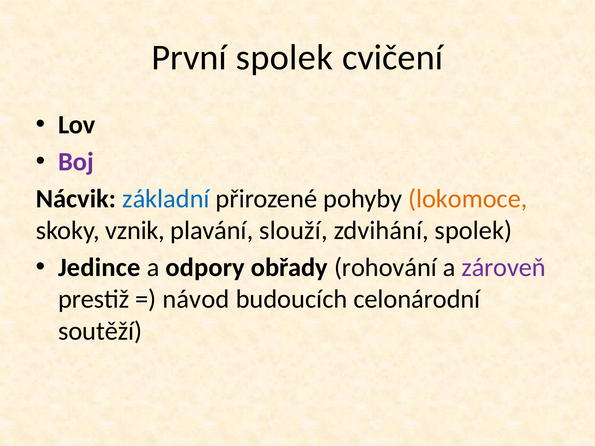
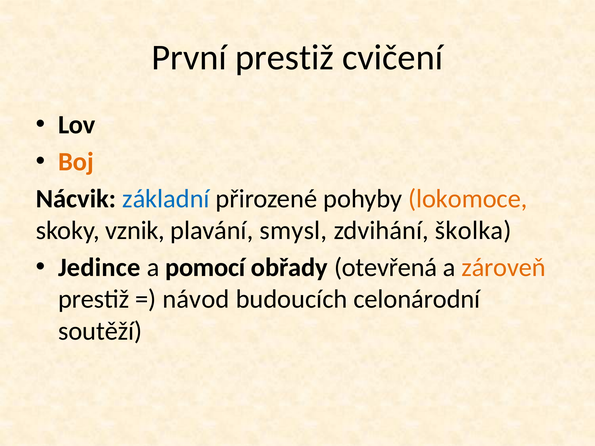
První spolek: spolek -> prestiž (285, 58)
Boj colour: purple -> orange (76, 162)
slouží: slouží -> smysl (293, 231)
zdvihání spolek: spolek -> školka (473, 231)
odpory: odpory -> pomocí (205, 268)
rohování: rohování -> otevřená (386, 268)
zároveň colour: purple -> orange (504, 268)
